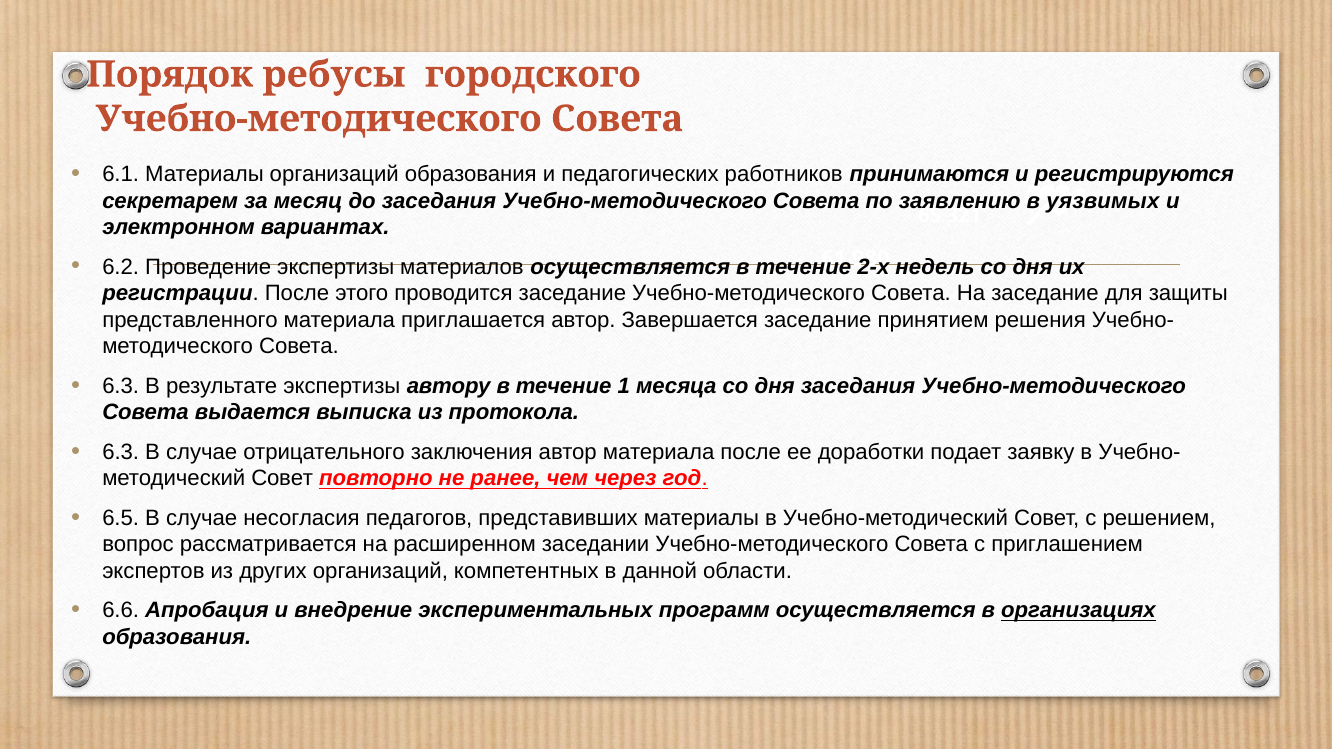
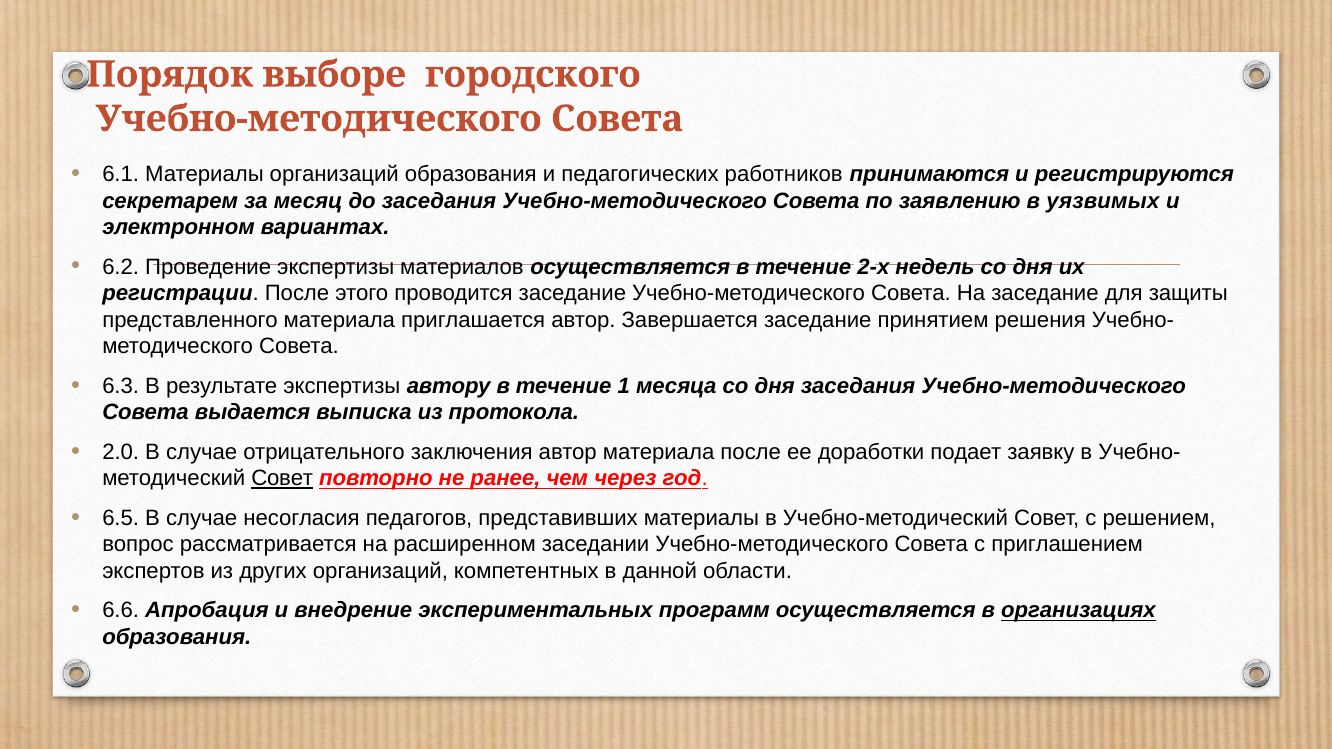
ребусы: ребусы -> выборе (334, 75)
6.3: 6.3 -> 2.0 (121, 452)
Совет underline: none -> present (282, 479)
